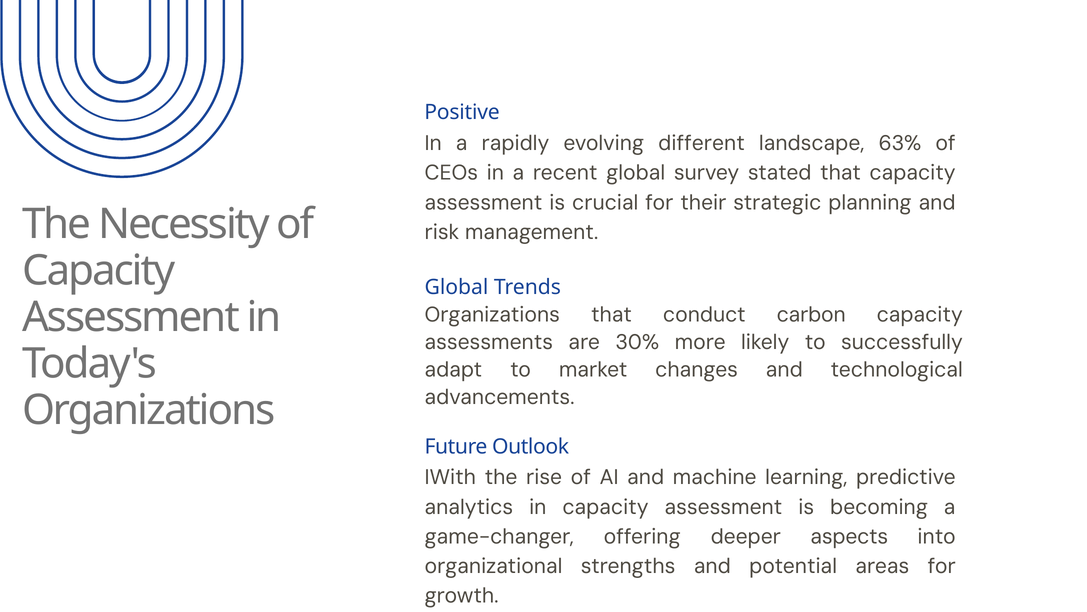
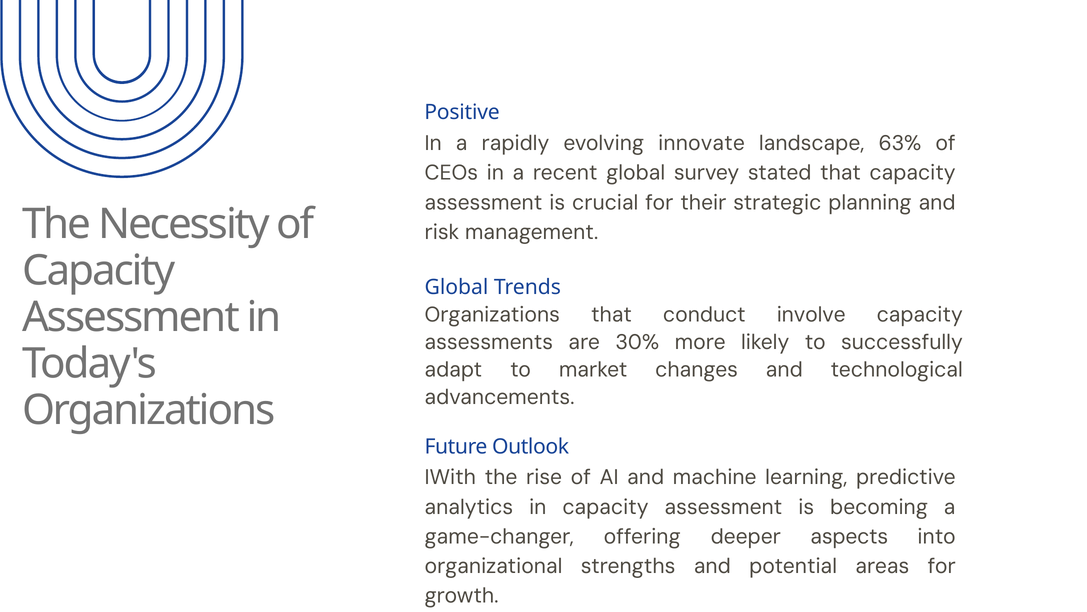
different: different -> innovate (702, 143)
carbon: carbon -> involve (811, 314)
